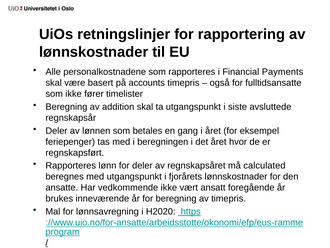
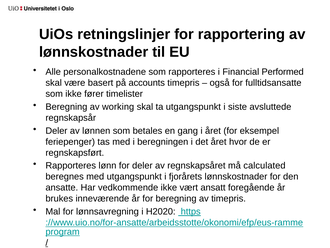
Payments: Payments -> Performed (283, 72)
addition: addition -> working (118, 107)
